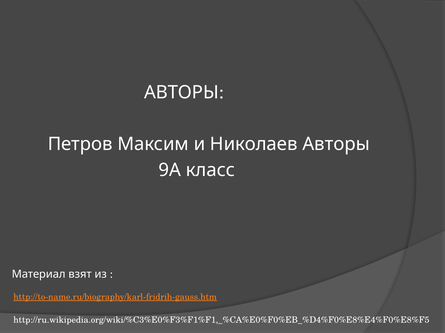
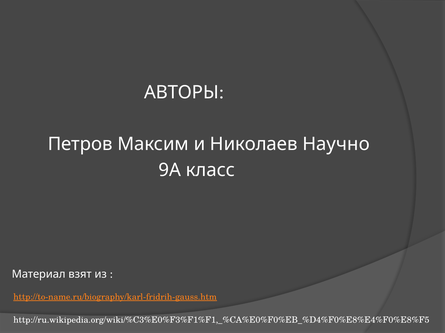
Николаев Авторы: Авторы -> Научно (336, 144)
